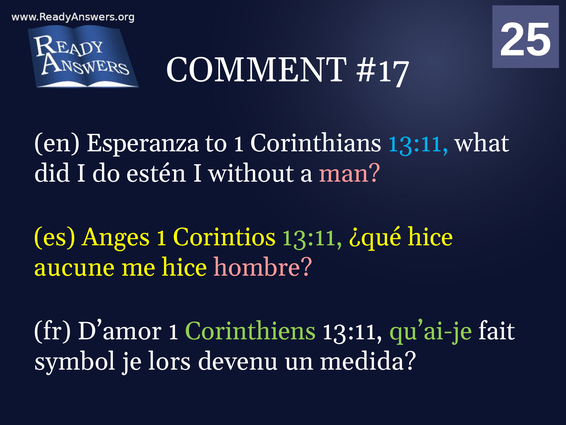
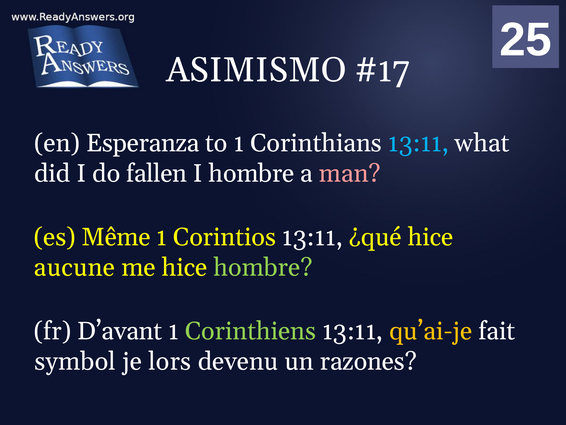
COMMENT: COMMENT -> ASIMISMO (256, 70)
estén: estén -> fallen (157, 173)
I without: without -> hombre (251, 173)
Anges: Anges -> Même (116, 237)
13:11 colour: light green -> white (312, 237)
hombre colour: pink -> light green (263, 267)
D’amor: D’amor -> D’avant (120, 331)
qu’ai-je colour: light green -> yellow (431, 331)
medida: medida -> razones (368, 361)
